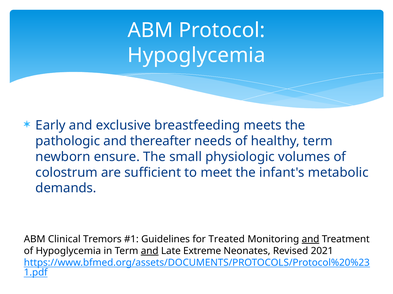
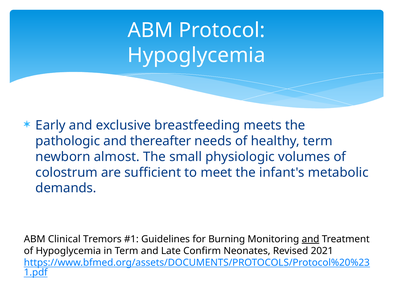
ensure: ensure -> almost (117, 157)
Treated: Treated -> Burning (227, 240)
and underline: present -> none (150, 252)
Extreme: Extreme -> Confirm (202, 252)
